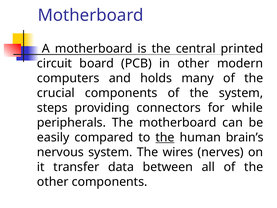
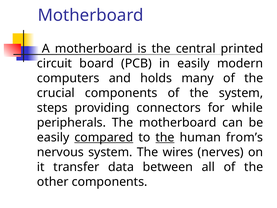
in other: other -> easily (193, 63)
compared underline: none -> present (104, 137)
brain’s: brain’s -> from’s (245, 137)
